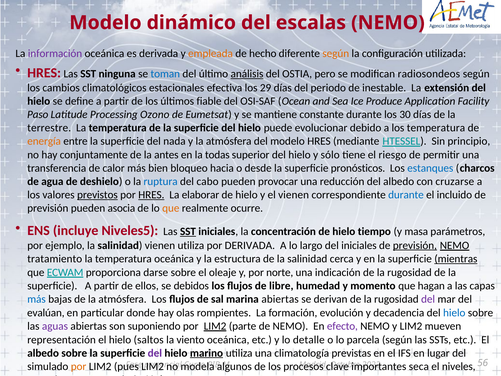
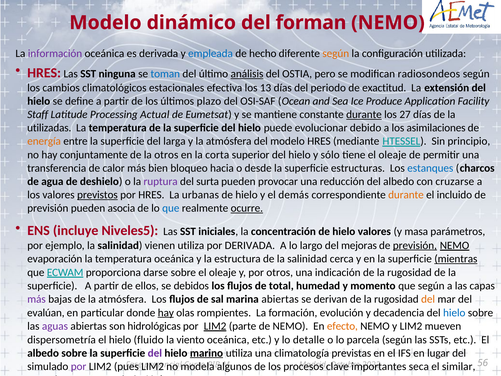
escalas: escalas -> forman (311, 23)
empleada colour: orange -> blue (211, 53)
29: 29 -> 13 (266, 88)
inestable: inestable -> exactitud (384, 88)
fiable: fiable -> plazo (209, 101)
Paso: Paso -> Staff (38, 114)
Ozono: Ozono -> Actual (155, 114)
durante underline: none -> present (364, 114)
30: 30 -> 27 (405, 114)
terrestre: terrestre -> utilizadas (49, 128)
los temperatura: temperatura -> asimilaciones (436, 128)
nada: nada -> larga (174, 141)
la antes: antes -> otros (166, 155)
todas: todas -> corta (217, 155)
tiene el riesgo: riesgo -> oleaje (393, 155)
pronósticos: pronósticos -> estructuras (358, 168)
ruptura colour: blue -> purple (161, 181)
cabo: cabo -> surta (208, 181)
HRES underline: present -> none (151, 195)
elaborar: elaborar -> urbanas (200, 195)
el vienen: vienen -> demás (294, 195)
durante colour: blue -> orange (406, 195)
que colour: orange -> blue (171, 208)
ocurre underline: none -> present (247, 208)
SST underline: present -> none (188, 231)
hielo tiempo: tiempo -> valores (374, 231)
del iniciales: iniciales -> mejoras (359, 245)
tratamiento: tratamiento -> evaporación (55, 259)
por norte: norte -> otros (280, 272)
libre: libre -> total (281, 286)
que hagan: hagan -> según (431, 286)
más colour: blue -> purple (37, 299)
del colour: purple -> orange (428, 299)
hay underline: none -> present (166, 312)
suponiendo: suponiendo -> hidrológicas (154, 326)
efecto colour: purple -> orange (342, 326)
representación: representación -> dispersometría (62, 339)
saltos: saltos -> fluido (149, 339)
por colour: orange -> purple (79, 366)
niveles: niveles -> similar (459, 366)
